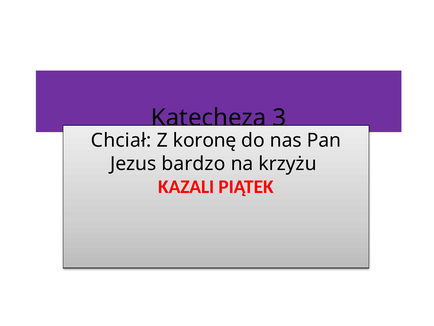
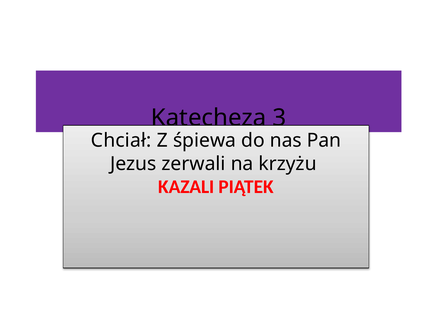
koronę: koronę -> śpiewa (205, 140)
bardzo: bardzo -> zerwali (194, 163)
